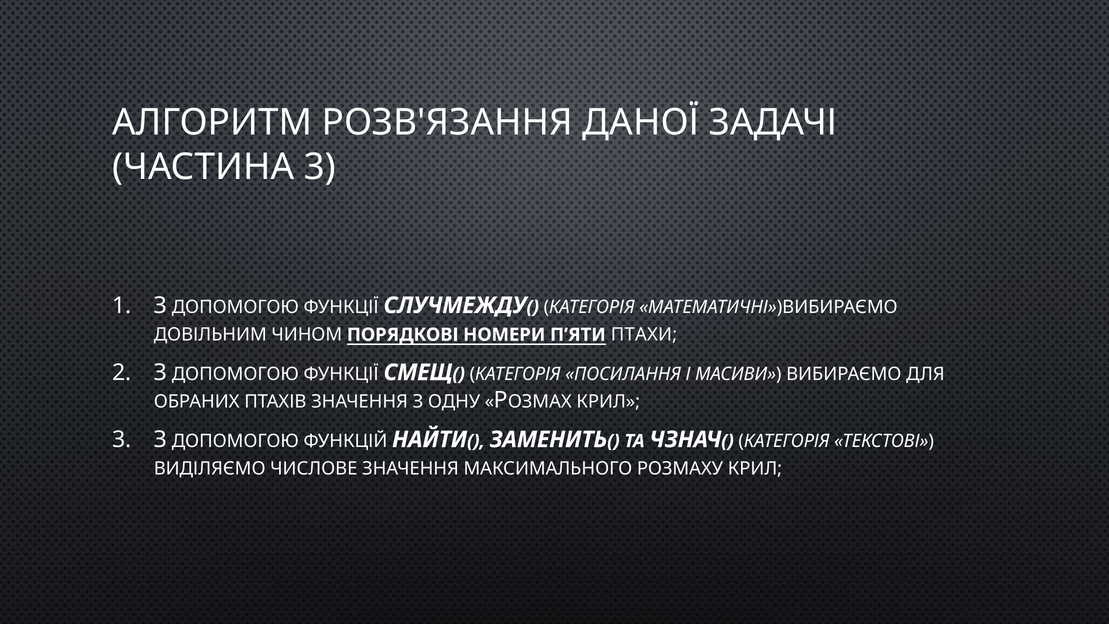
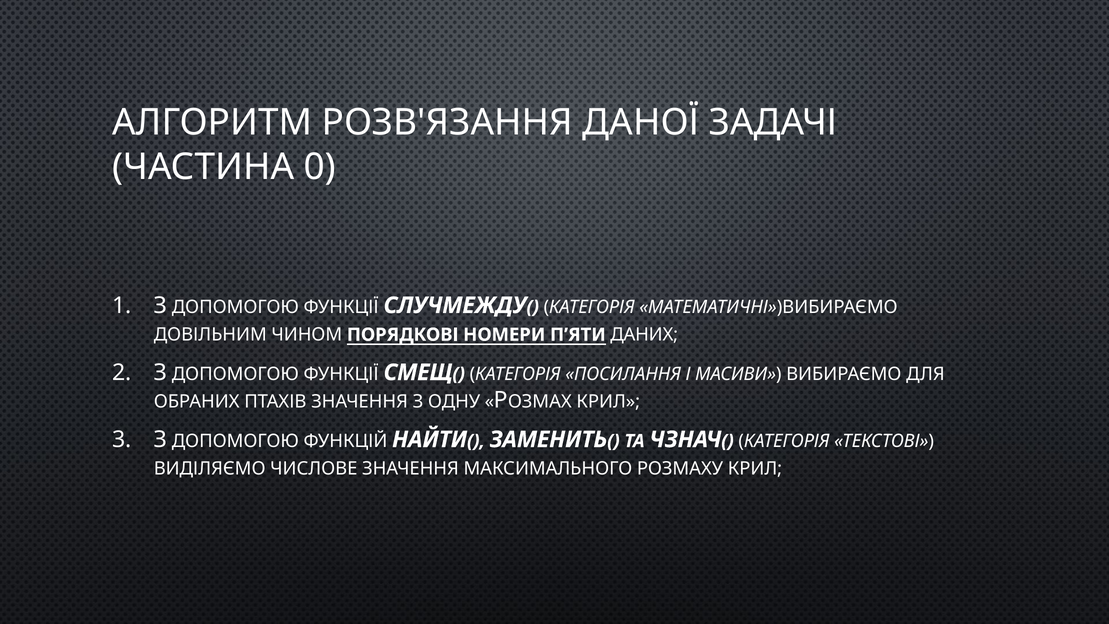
ЧАСТИНА 3: 3 -> 0 (320, 167)
ПТАХИ: ПТАХИ -> ДАНИХ (644, 335)
